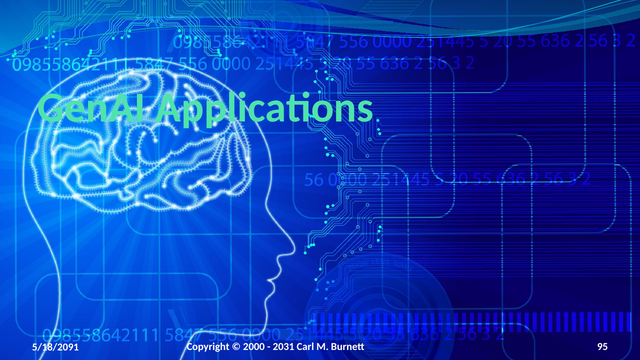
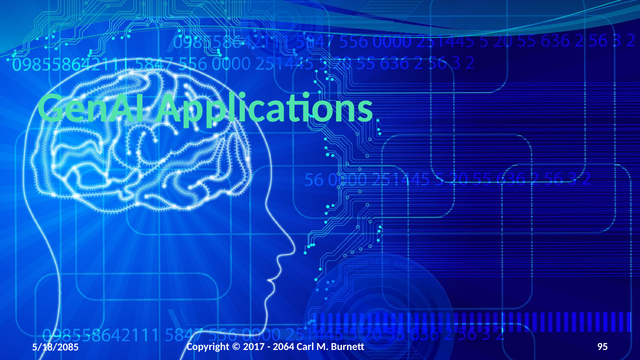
2000: 2000 -> 2017 (254, 347)
2031: 2031 -> 2064 (284, 347)
5/18/2091: 5/18/2091 -> 5/18/2085 (55, 347)
